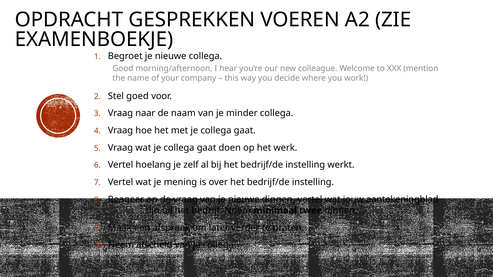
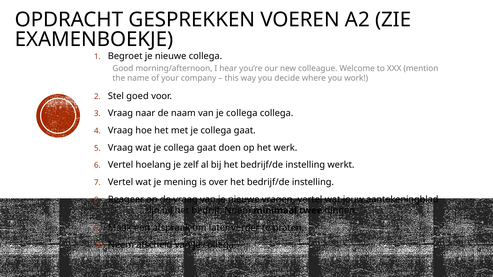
naam van je minder: minder -> collega (242, 113)
nieuwe dingen: dingen -> vragen (279, 200)
